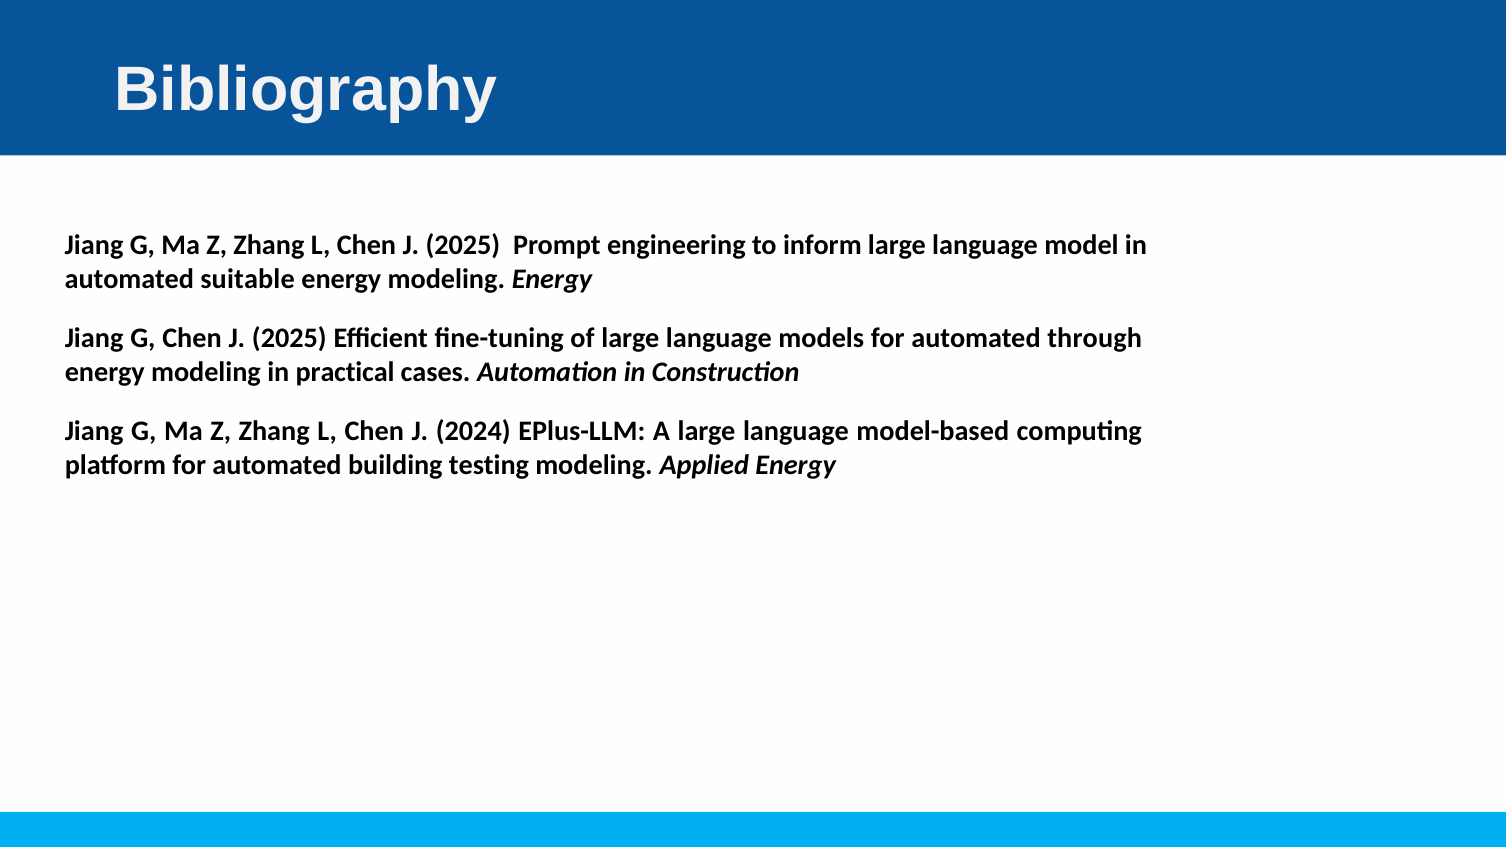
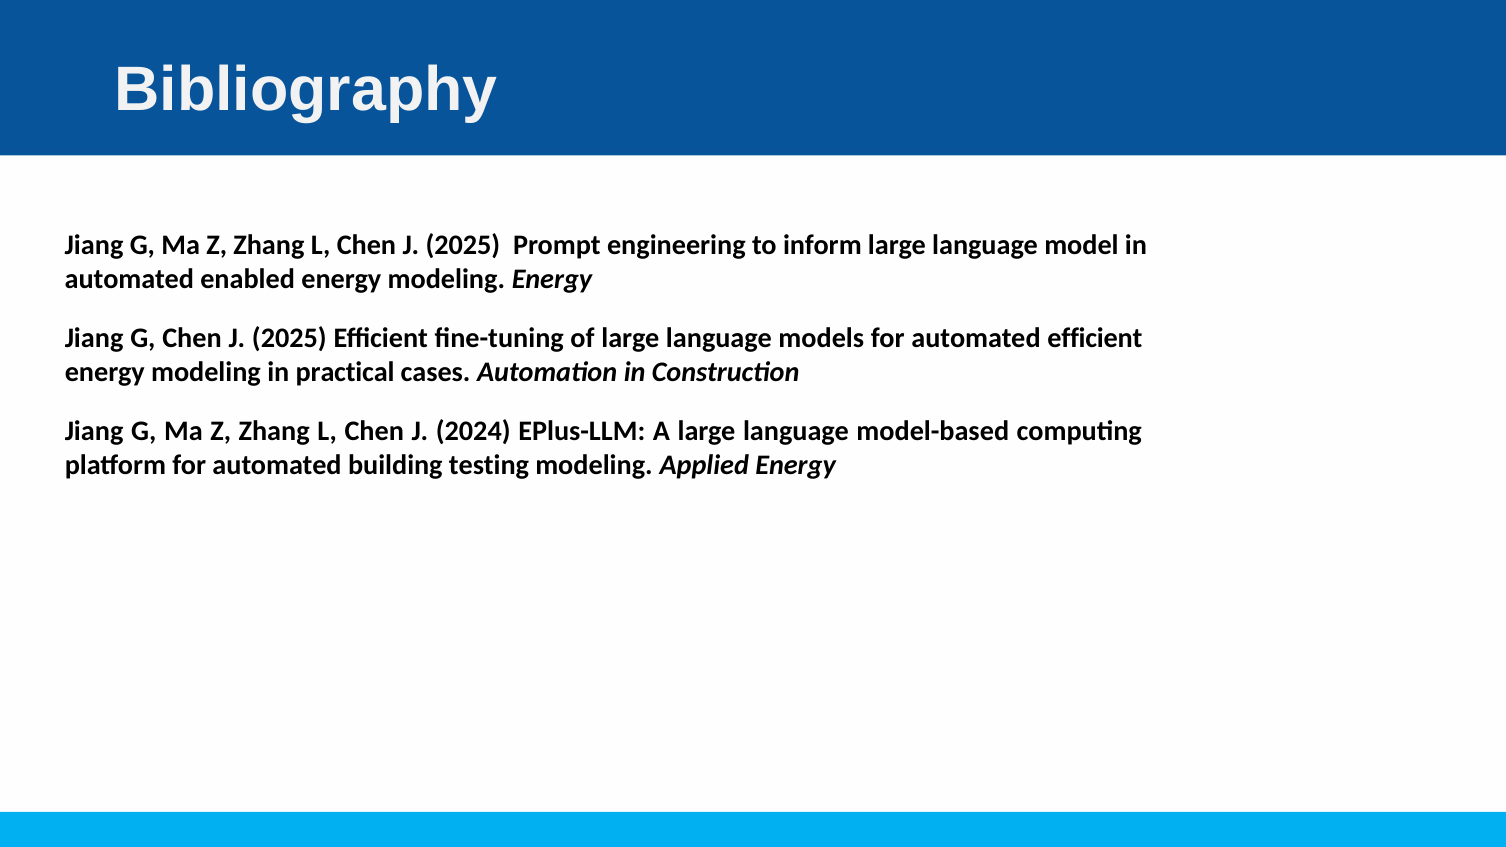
suitable: suitable -> enabled (248, 280)
automated through: through -> efficient (1095, 339)
